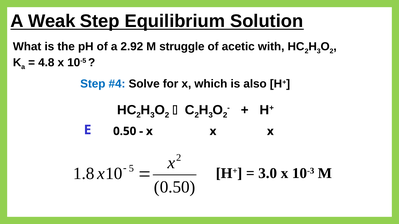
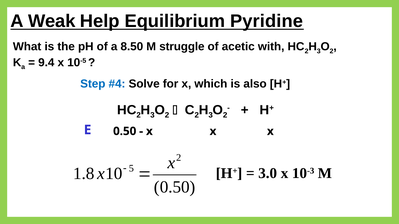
Weak Step: Step -> Help (100, 21)
Solution: Solution -> Pyridine (267, 21)
2.92: 2.92 -> 8.50 (132, 47)
4.8: 4.8 -> 9.4 (46, 63)
